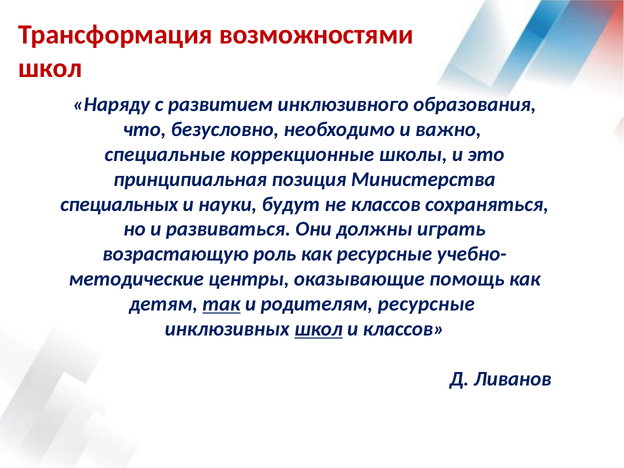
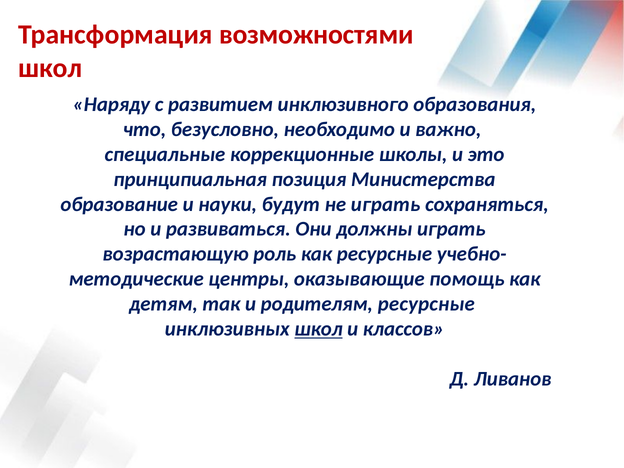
специальных: специальных -> образование (119, 204)
не классов: классов -> играть (386, 204)
так underline: present -> none (221, 304)
